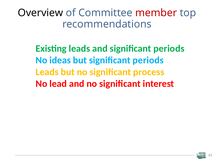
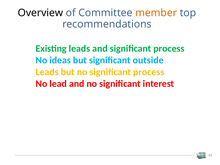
member colour: red -> orange (156, 13)
and significant periods: periods -> process (169, 48)
but significant periods: periods -> outside (148, 60)
